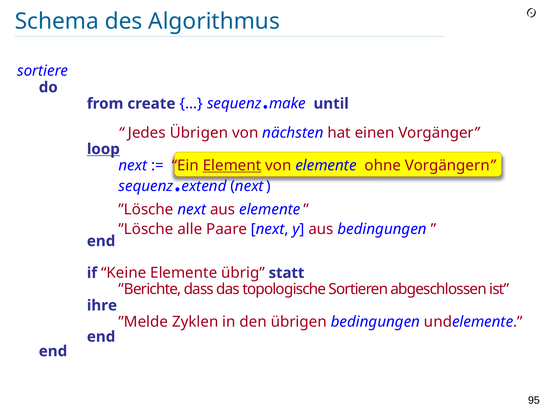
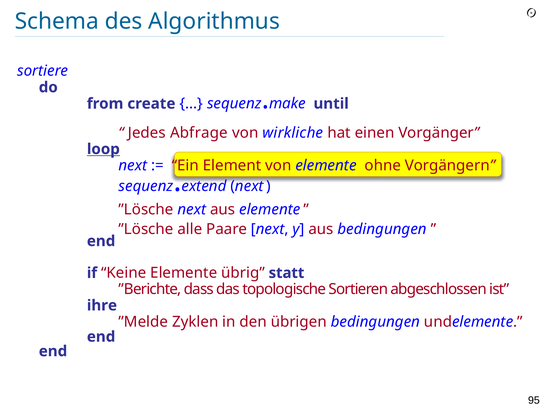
Jedes Übrigen: Übrigen -> Abfrage (199, 133)
nächsten: nächsten -> wirkliche (293, 133)
Element underline: present -> none (232, 165)
